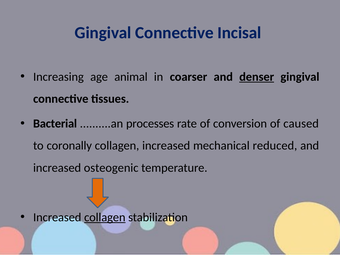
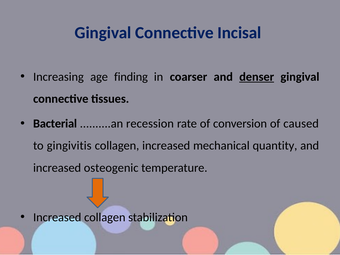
animal: animal -> finding (131, 77)
processes: processes -> recession (150, 124)
coronally: coronally -> gingivitis (69, 146)
reduced: reduced -> quantity (275, 146)
collagen underline: present -> none (105, 217)
